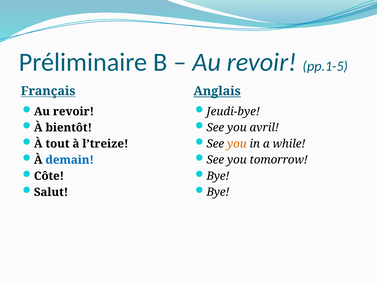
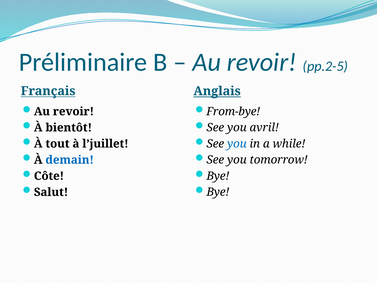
pp.1-5: pp.1-5 -> pp.2-5 (325, 66)
Jeudi-bye: Jeudi-bye -> From-bye (233, 111)
l’treize: l’treize -> l’juillet (105, 144)
you colour: orange -> blue (237, 144)
